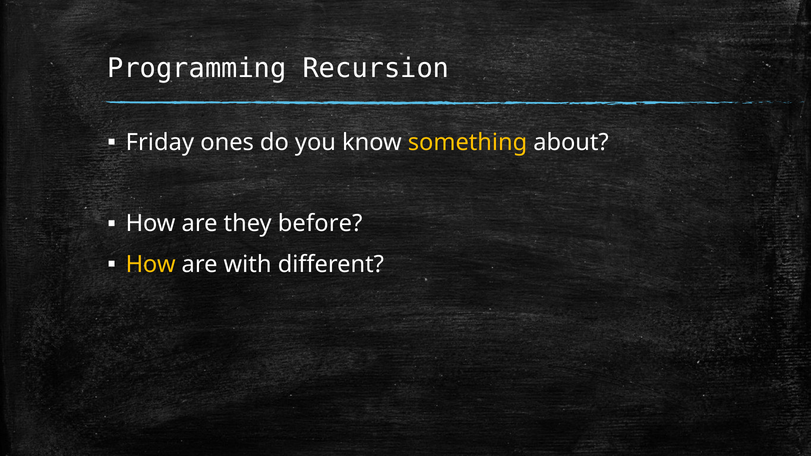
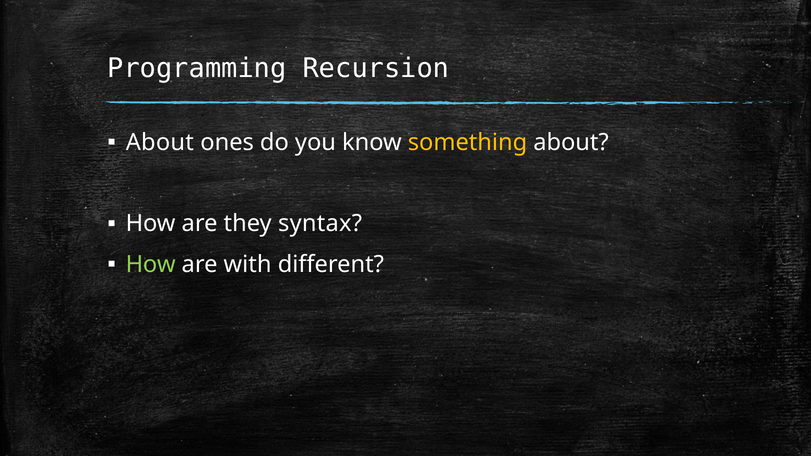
Friday: Friday -> About (160, 142)
before: before -> syntax (320, 224)
How colour: yellow -> light green (151, 265)
